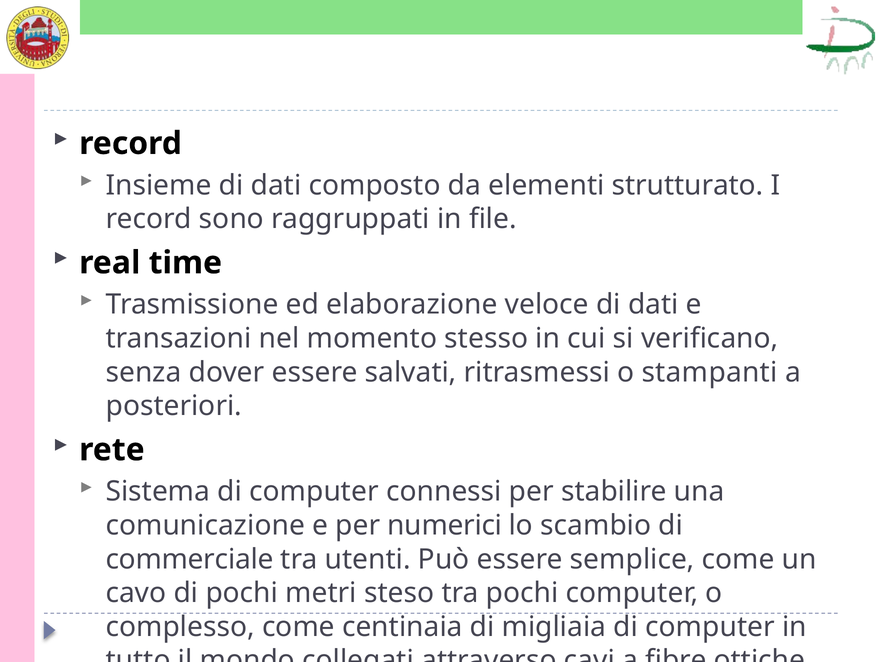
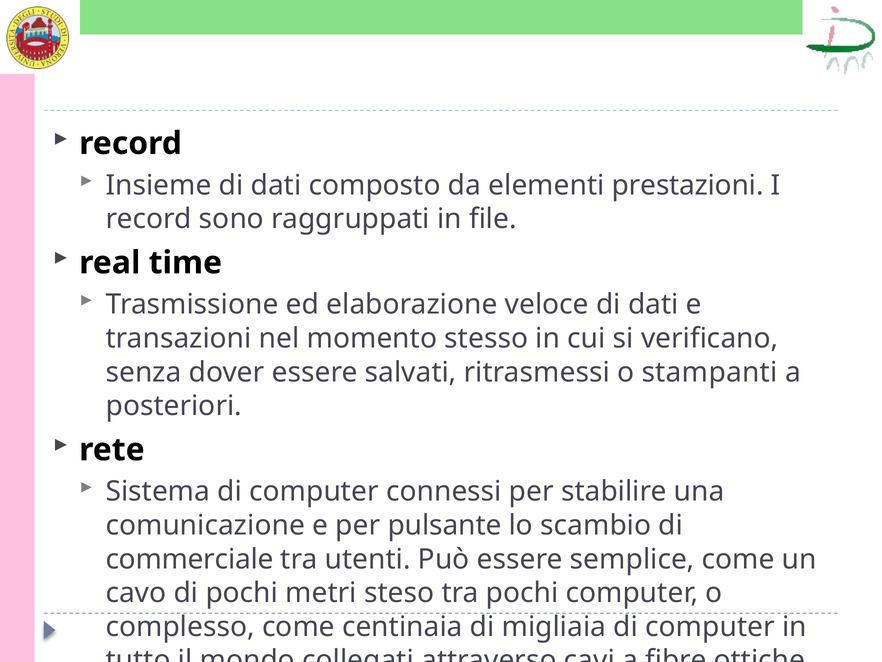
strutturato: strutturato -> prestazioni (688, 185)
numerici: numerici -> pulsante (445, 525)
